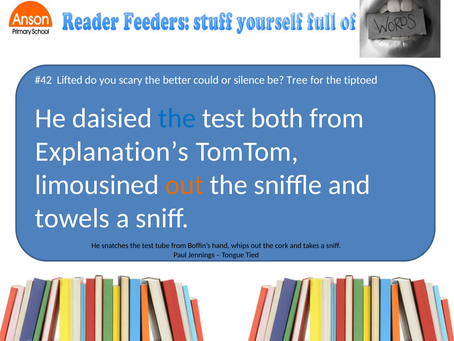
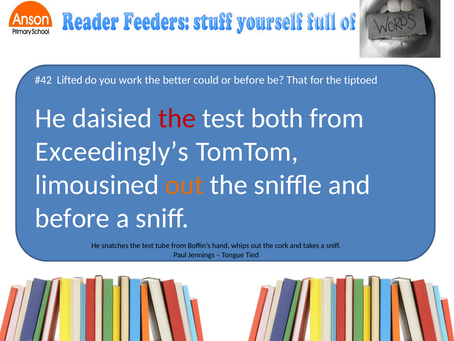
scary: scary -> work (130, 80)
or silence: silence -> before (249, 80)
Tree: Tree -> That (297, 80)
the colour: blue -> red (177, 118)
Explanation’s: Explanation’s -> Exceedingly’s (112, 151)
towels: towels -> before (72, 218)
